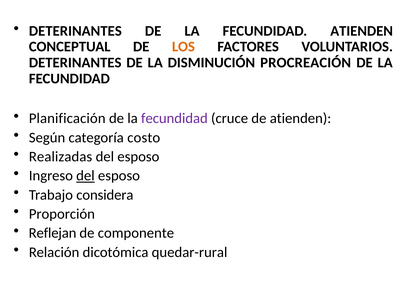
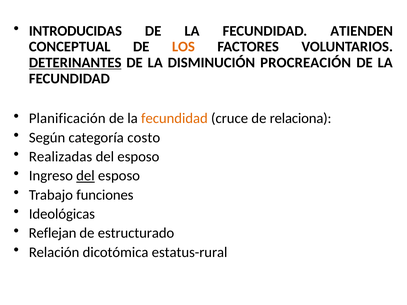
DETERINANTES: DETERINANTES -> INTRODUCIDAS (75, 31)
DETERINANTES underline: none -> present (75, 63)
fecundidad colour: purple -> orange (174, 119)
de atienden: atienden -> relaciona (301, 119)
considera: considera -> funciones (105, 195)
Proporción: Proporción -> Ideológicas (62, 214)
componente: componente -> estructurado (136, 233)
quedar-rural: quedar-rural -> estatus-rural (190, 252)
